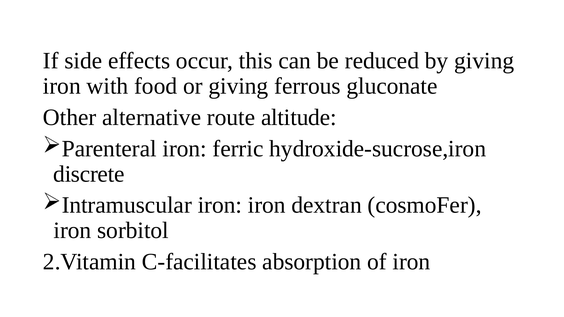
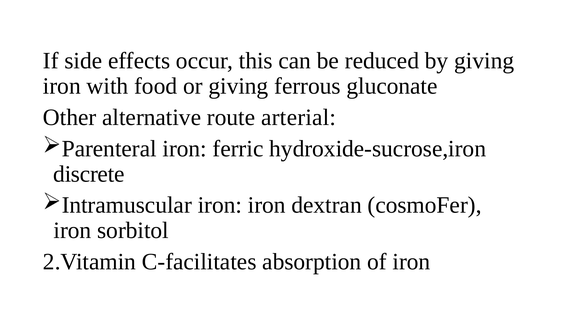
altitude: altitude -> arterial (299, 117)
